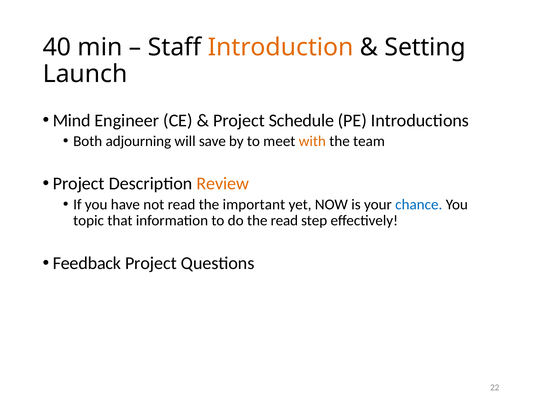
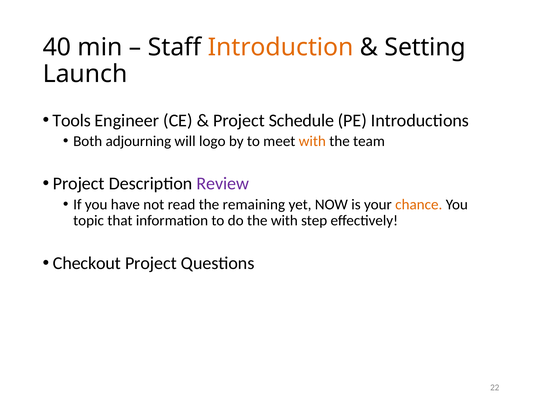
Mind: Mind -> Tools (72, 121)
save: save -> logo (212, 141)
Review colour: orange -> purple (223, 184)
important: important -> remaining (254, 205)
chance colour: blue -> orange (419, 205)
the read: read -> with (284, 221)
Feedback: Feedback -> Checkout (87, 264)
